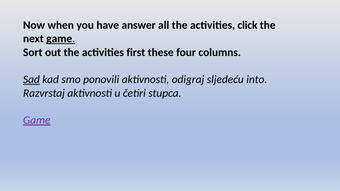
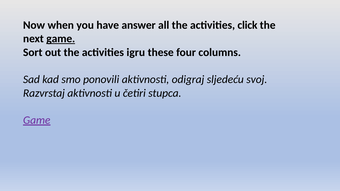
first: first -> igru (136, 52)
Sad underline: present -> none (31, 80)
into: into -> svoj (257, 80)
